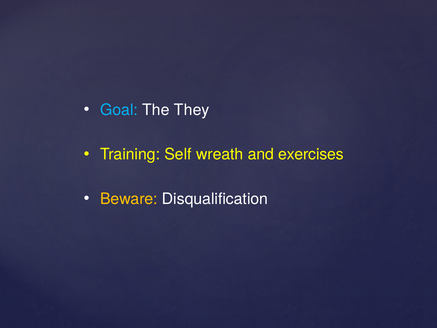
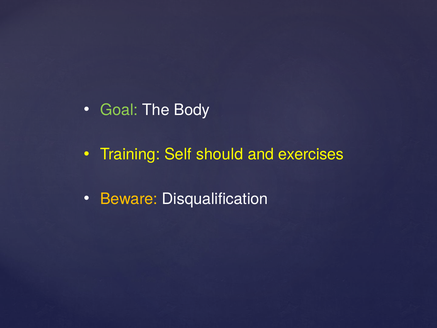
Goal colour: light blue -> light green (119, 110)
They: They -> Body (192, 110)
wreath: wreath -> should (220, 154)
